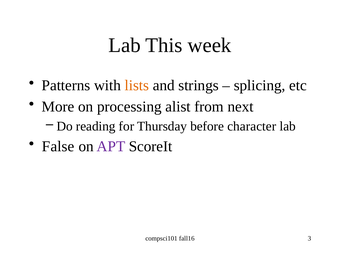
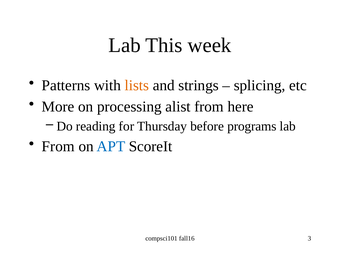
next: next -> here (241, 107)
character: character -> programs (252, 126)
False: False -> From (58, 146)
APT colour: purple -> blue (111, 146)
